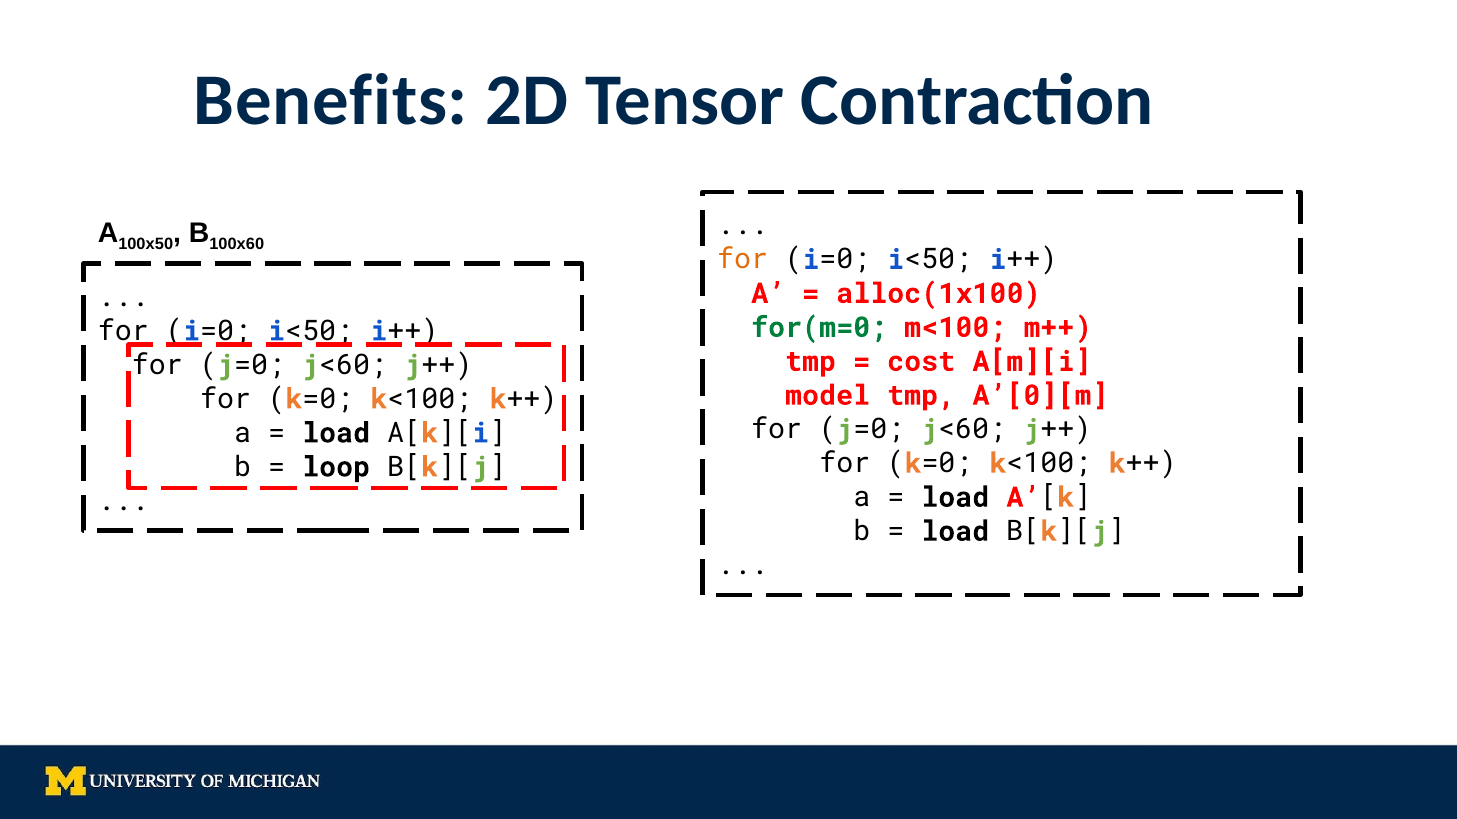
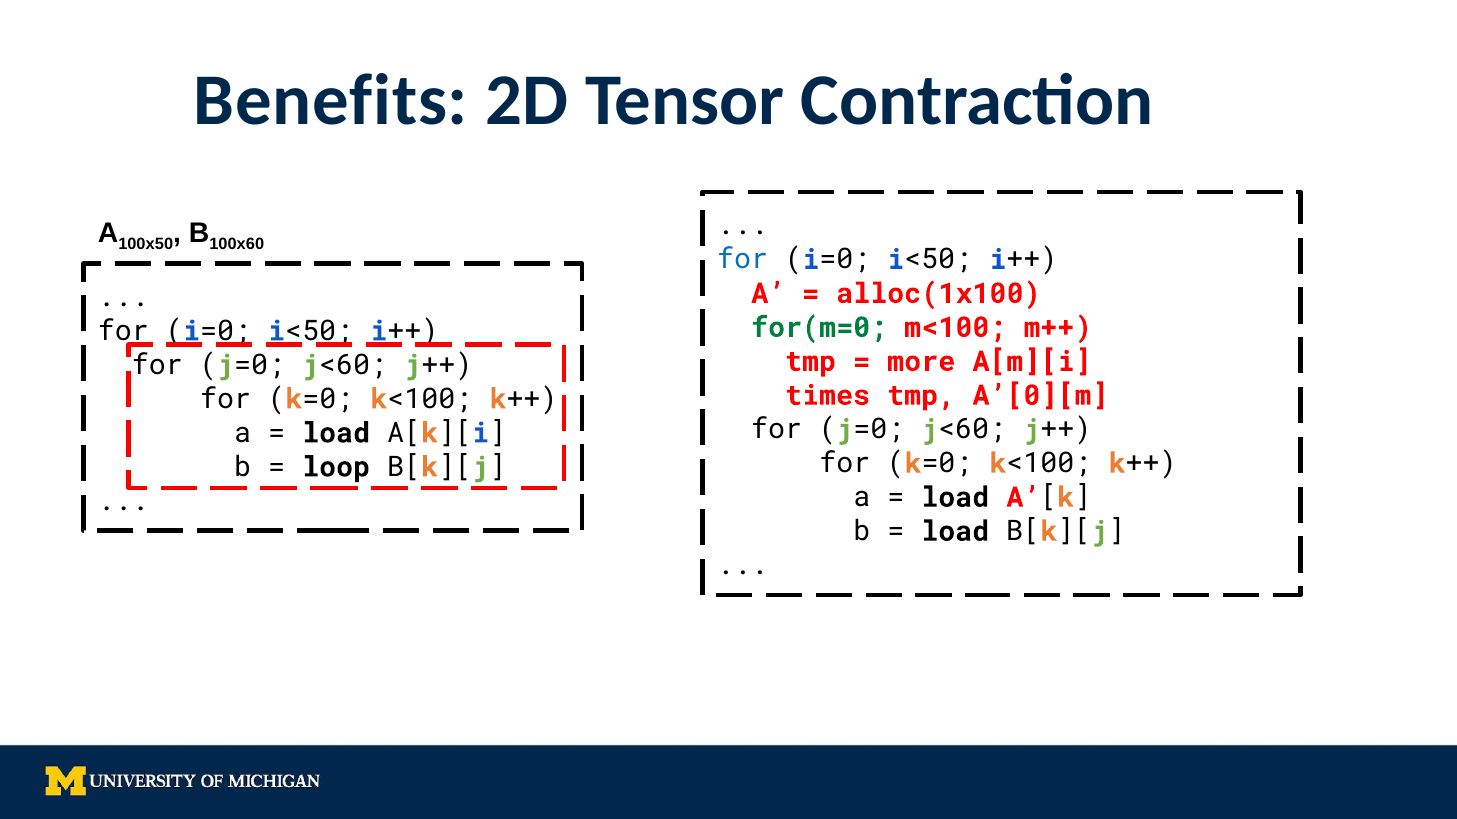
for colour: orange -> blue (743, 260)
cost: cost -> more (921, 362)
model: model -> times (828, 396)
